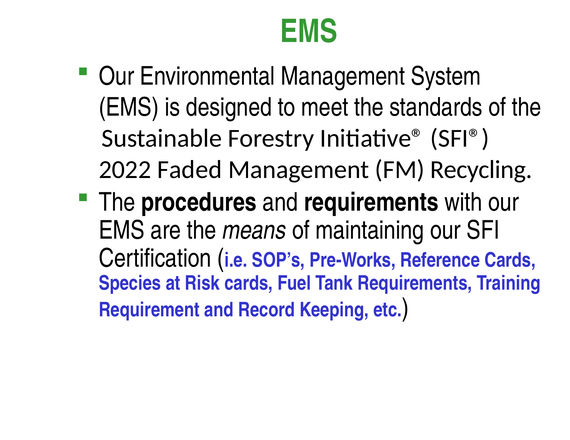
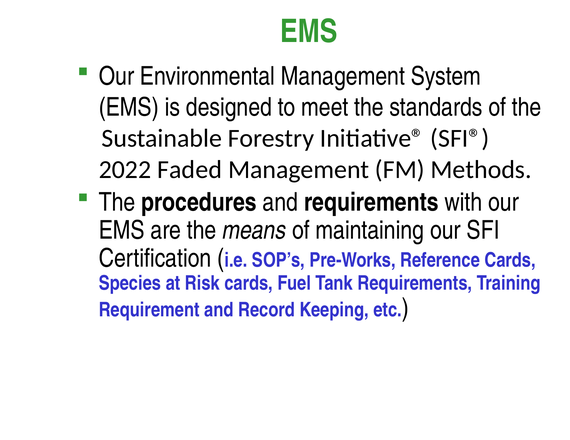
Recycling: Recycling -> Methods (481, 170)
